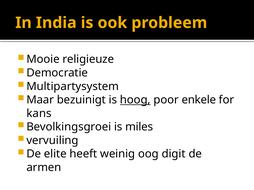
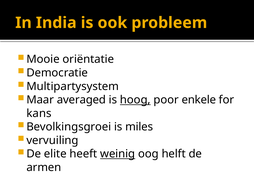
religieuze: religieuze -> oriëntatie (88, 59)
bezuinigt: bezuinigt -> averaged (81, 100)
weinig underline: none -> present (118, 154)
digit: digit -> helft (174, 154)
